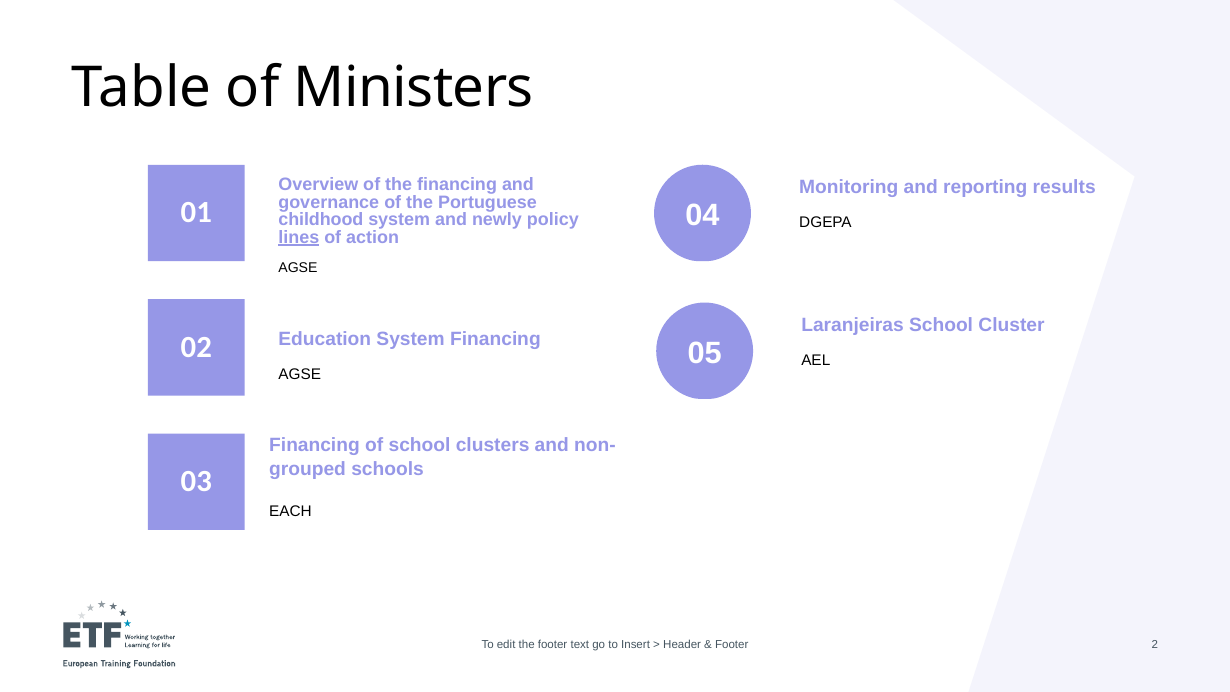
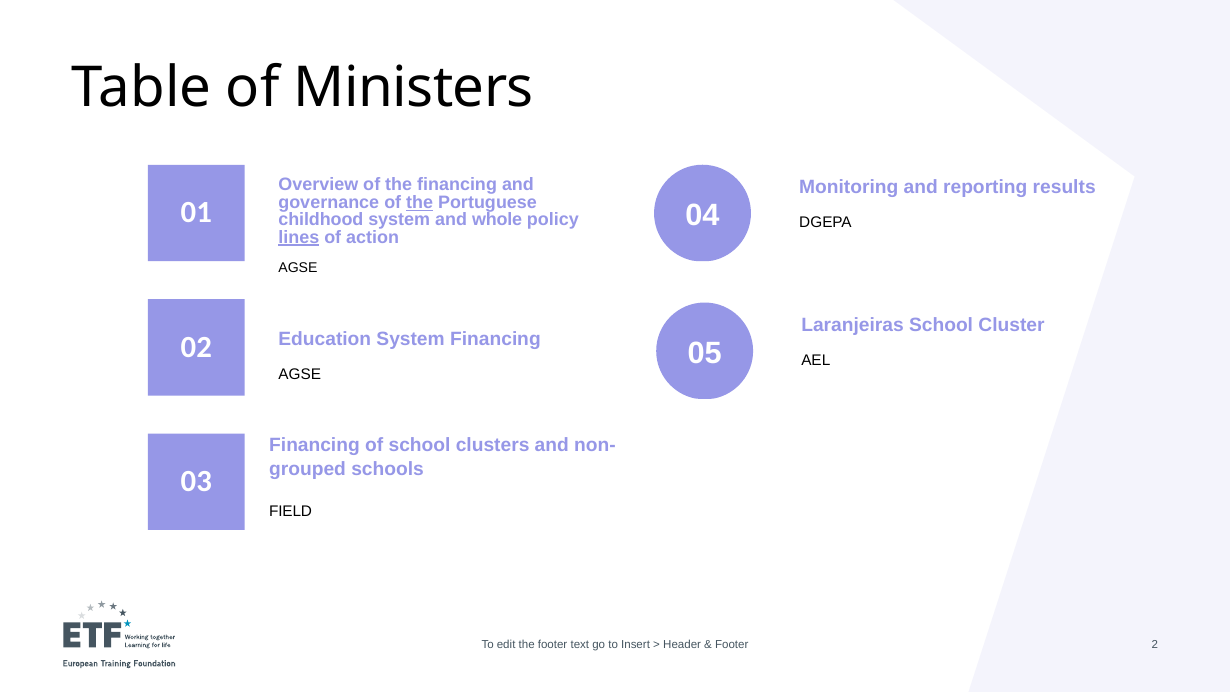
the underline: none -> present (420, 202)
newly: newly -> whole (497, 220)
EACH: EACH -> FIELD (291, 511)
